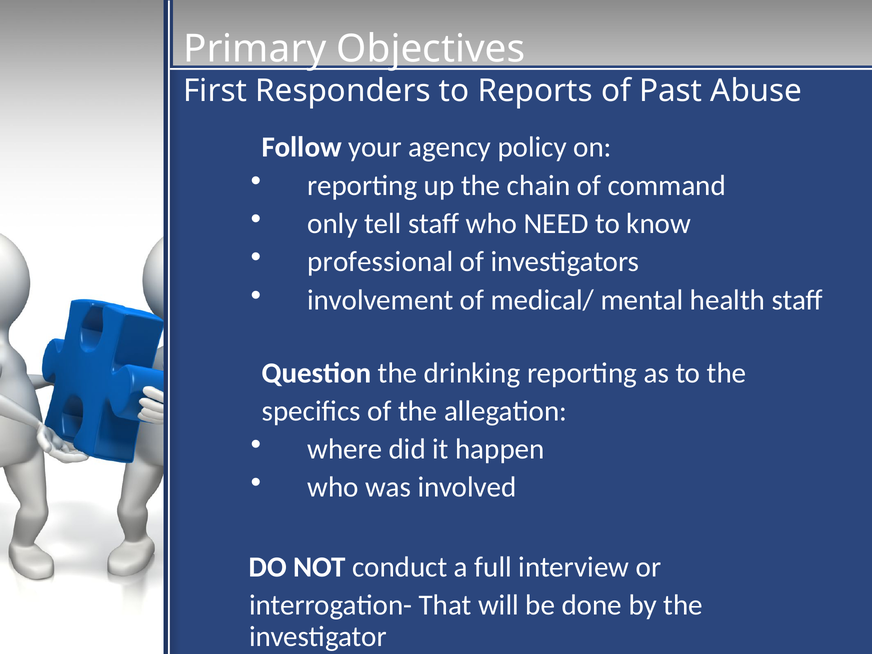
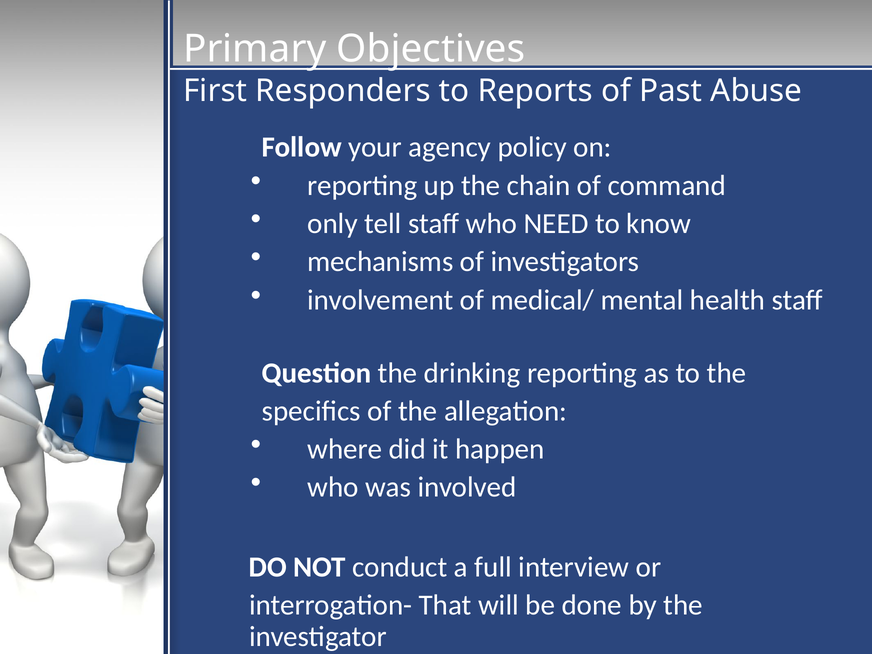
professional: professional -> mechanisms (380, 262)
